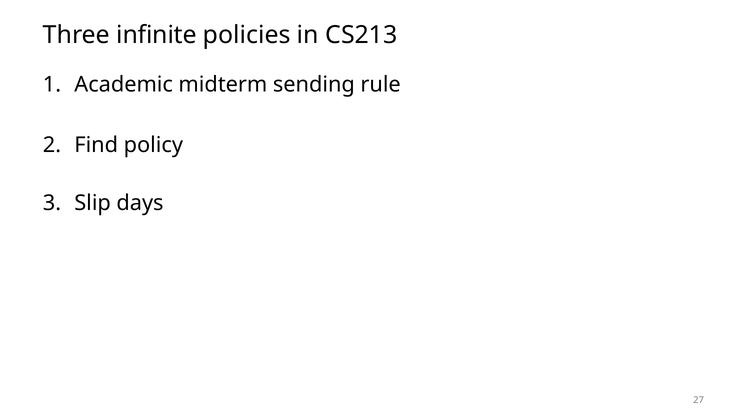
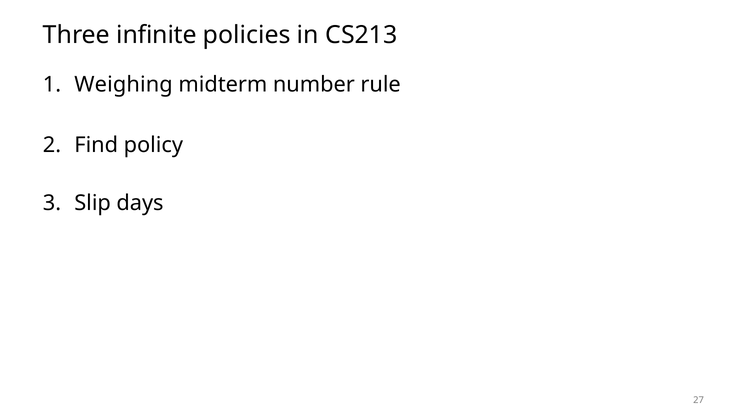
Academic: Academic -> Weighing (124, 84)
sending: sending -> number (314, 84)
